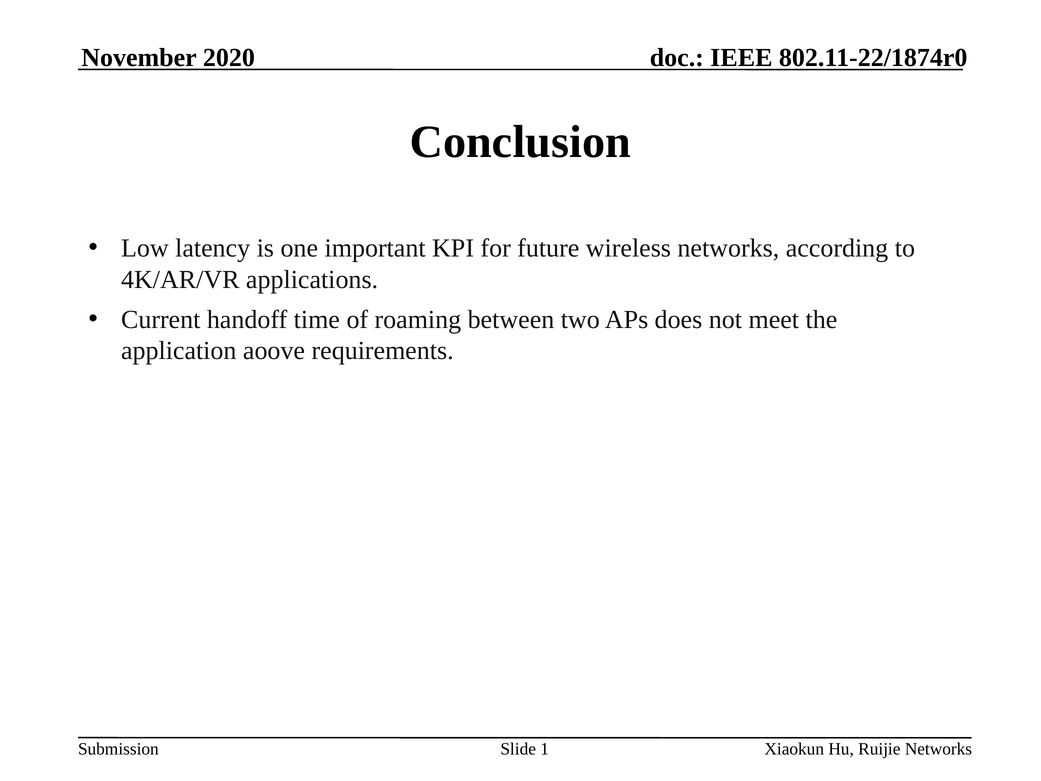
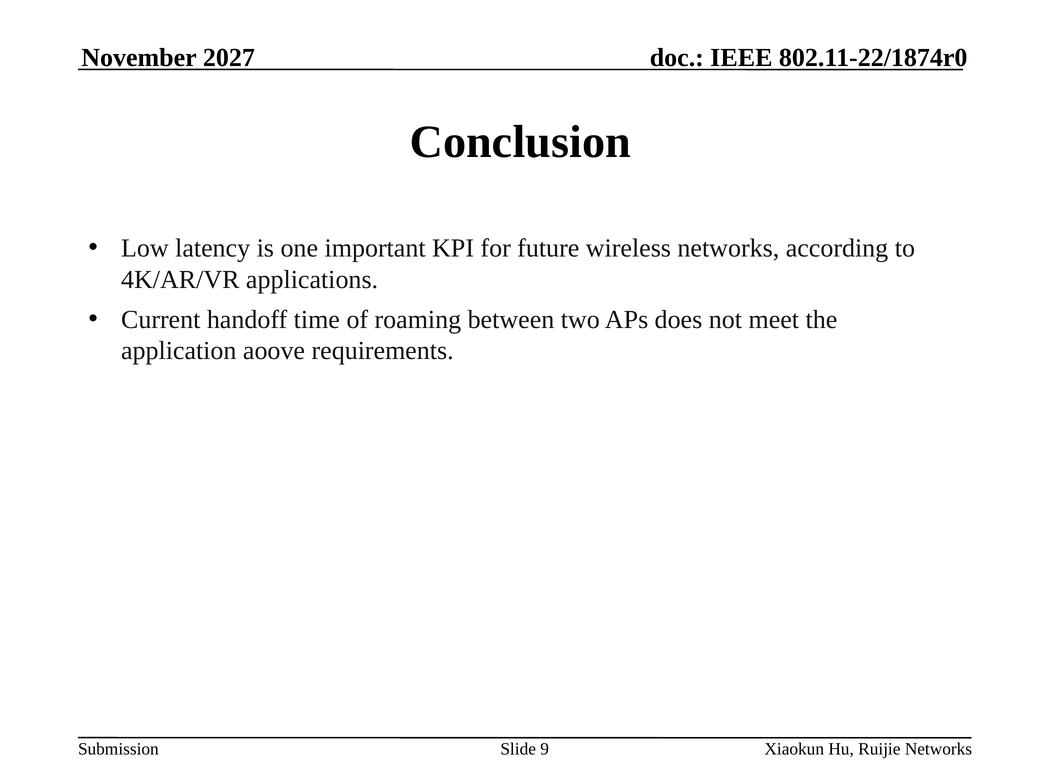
2020: 2020 -> 2027 (229, 58)
1: 1 -> 9 (545, 749)
